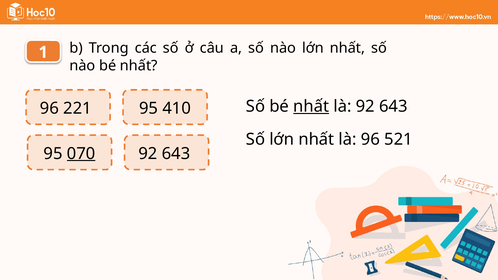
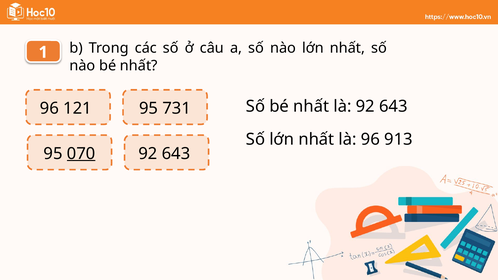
nhất underline: present -> none (311, 106)
221: 221 -> 121 (78, 108)
410: 410 -> 731 (177, 108)
521: 521 -> 913 (399, 139)
